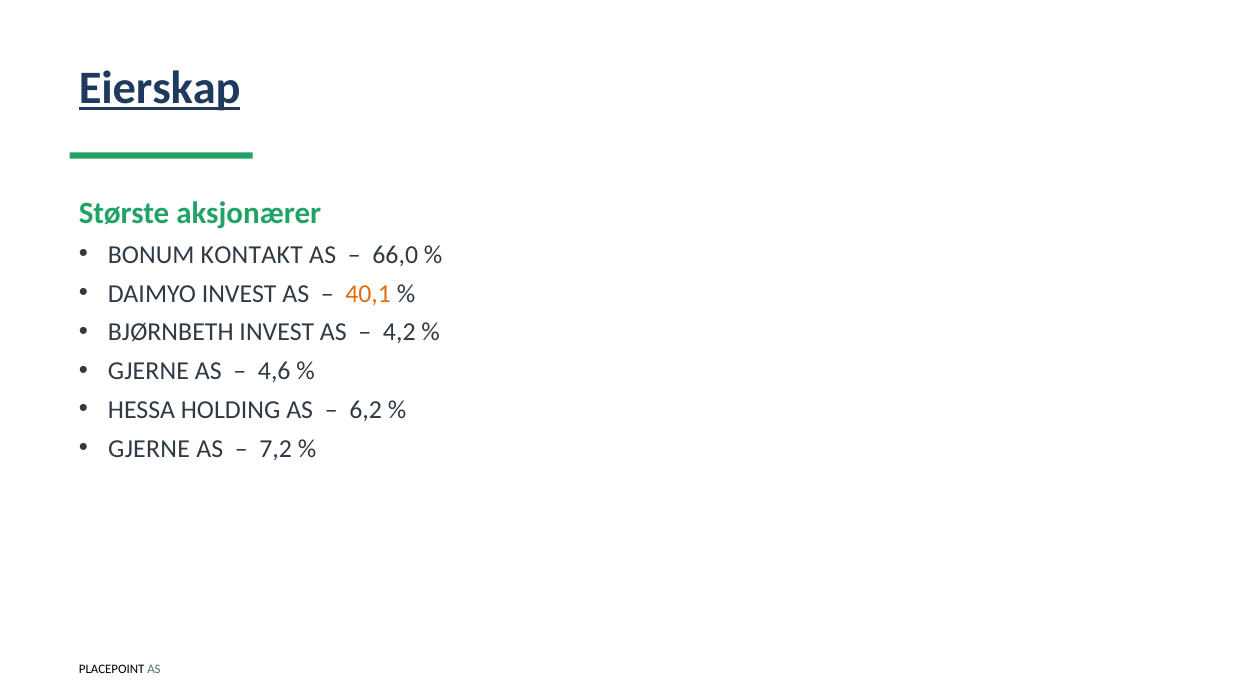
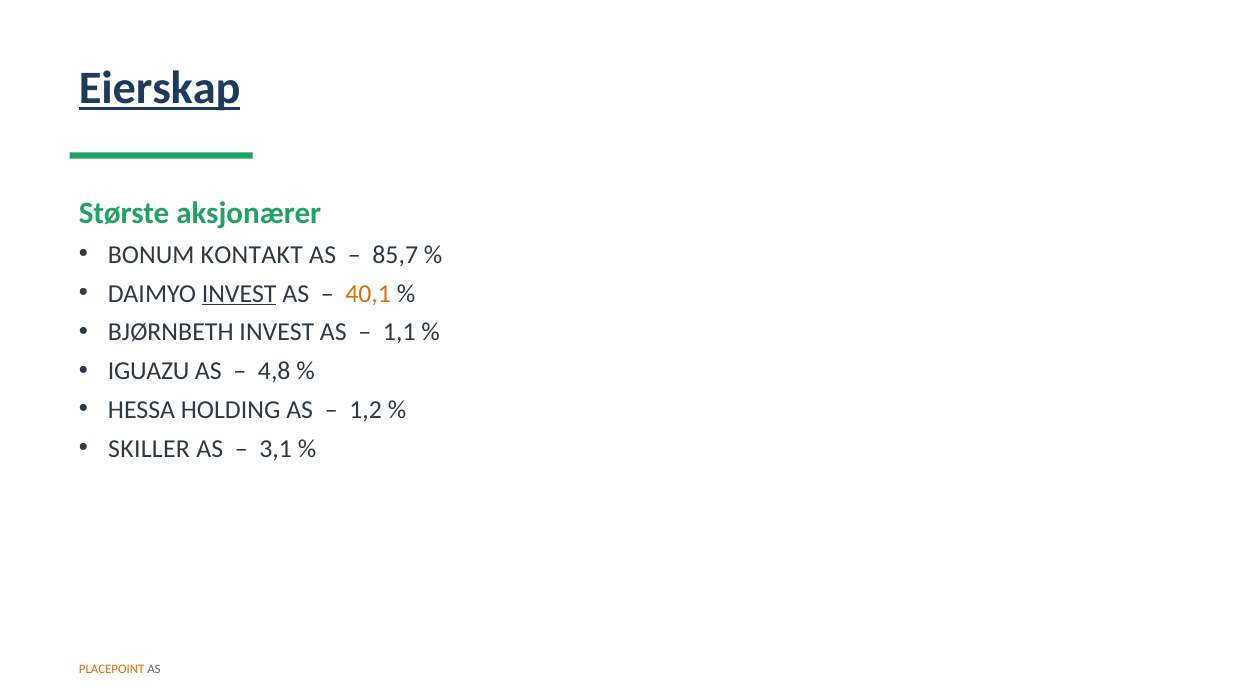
66,0: 66,0 -> 85,7 (395, 255)
INVEST underline: none -> present (239, 294)
4,2: 4,2 -> 1,1 (399, 333)
GJERNE: GJERNE -> IGUAZU (149, 371)
4,6: 4,6 -> 4,8 (274, 371)
6,2: 6,2 -> 1,2 (366, 410)
GJERNE: GJERNE -> SKILLER (149, 449)
7,2: 7,2 -> 3,1 (276, 449)
PLACEPOINT colour: black -> orange (112, 669)
